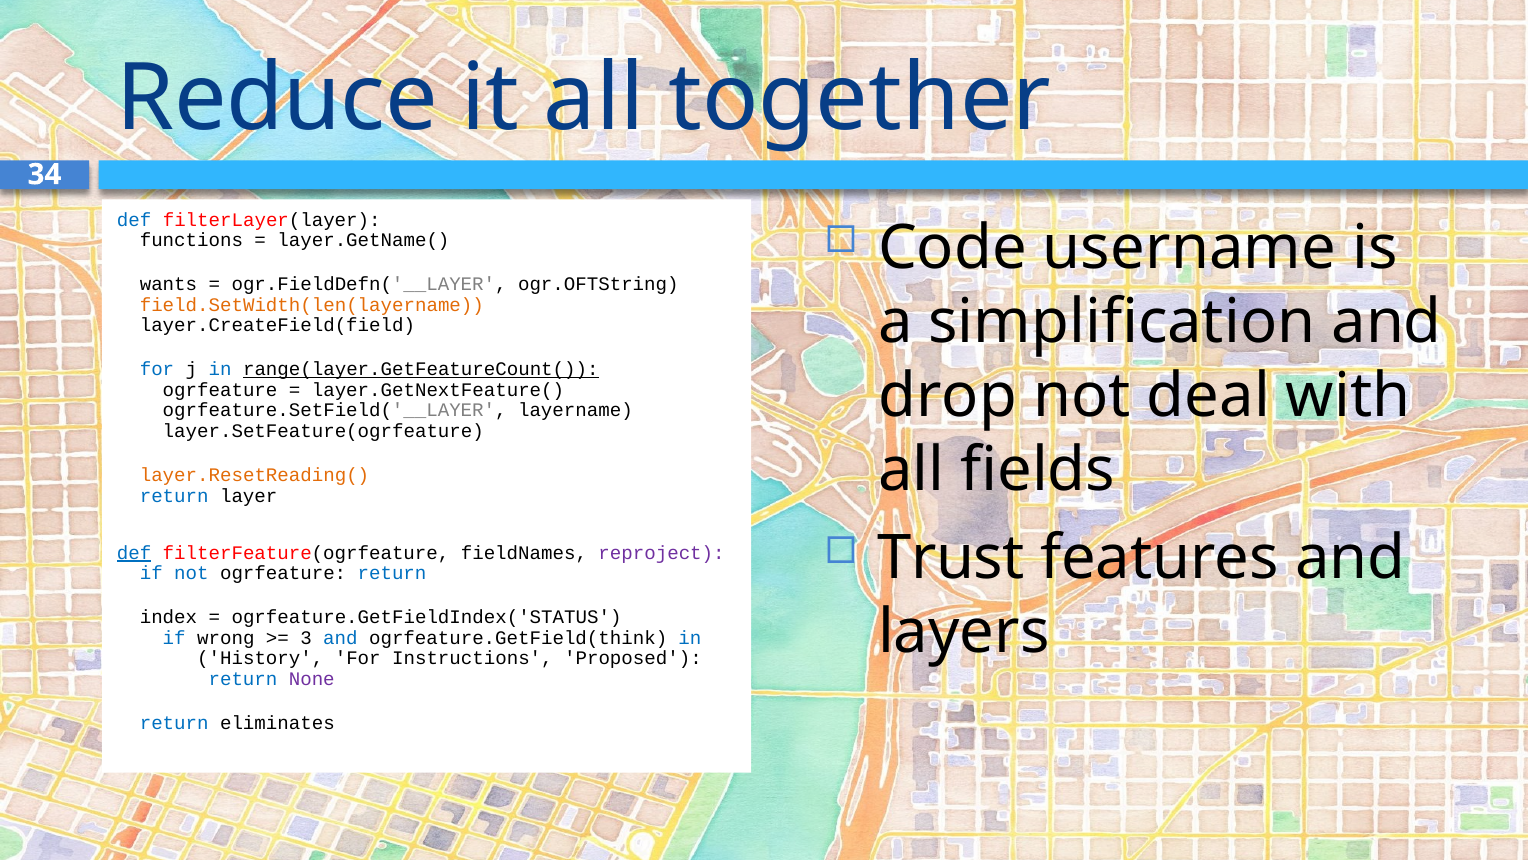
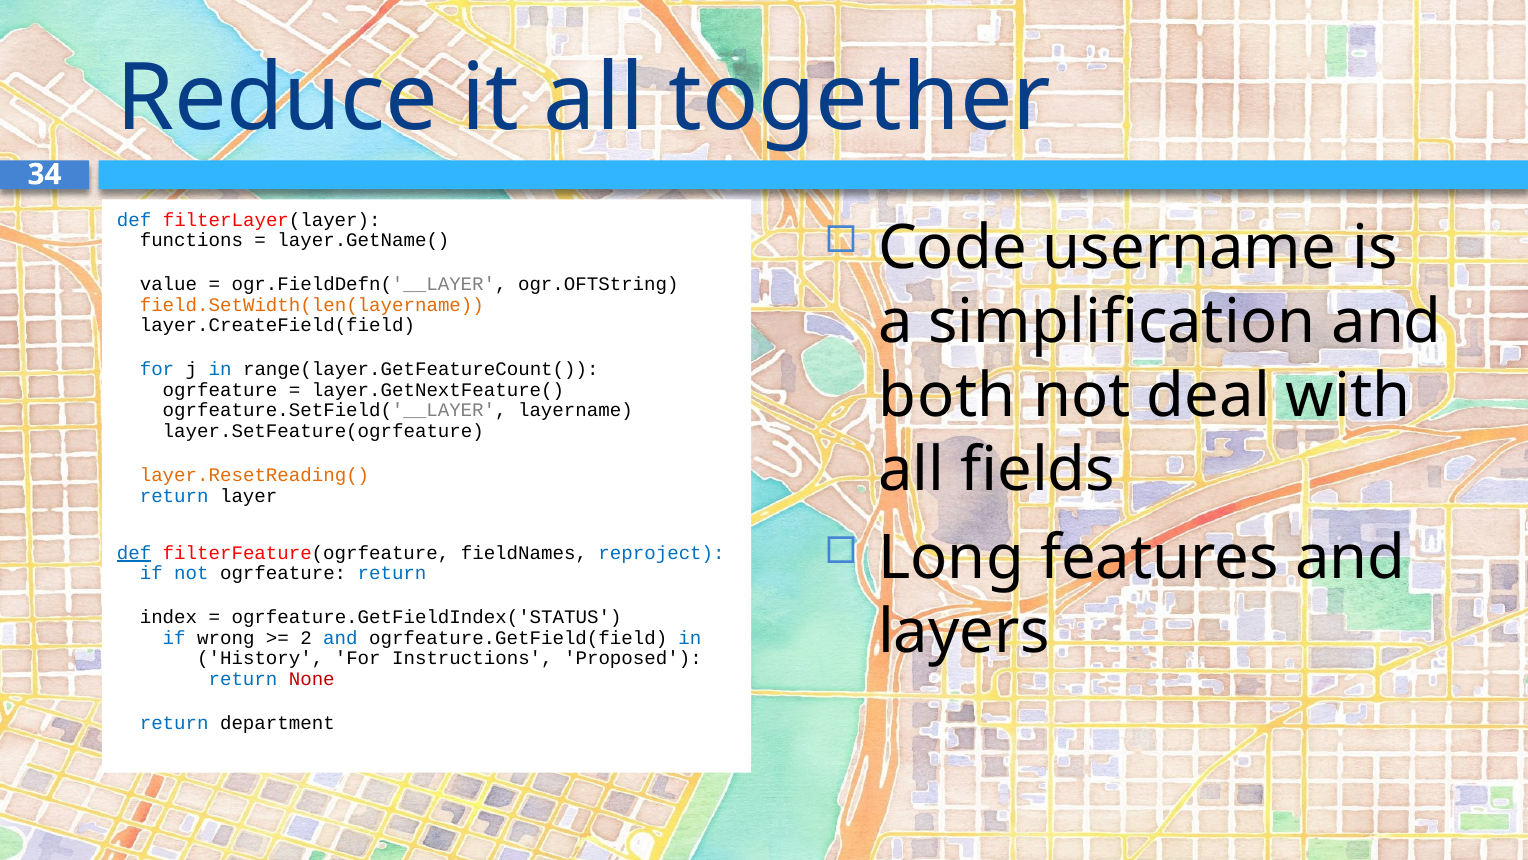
wants: wants -> value (168, 284)
range(layer.GetFeatureCount( underline: present -> none (421, 369)
drop: drop -> both (947, 396)
Trust: Trust -> Long (951, 558)
reproject colour: purple -> blue (662, 552)
3: 3 -> 2 (306, 638)
ogrfeature.GetField(think: ogrfeature.GetField(think -> ogrfeature.GetField(field (518, 638)
None colour: purple -> red (312, 679)
eliminates: eliminates -> department (277, 723)
